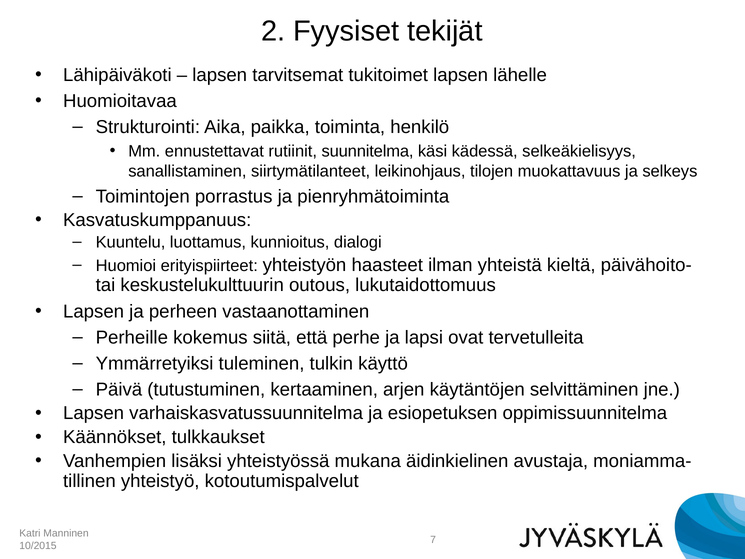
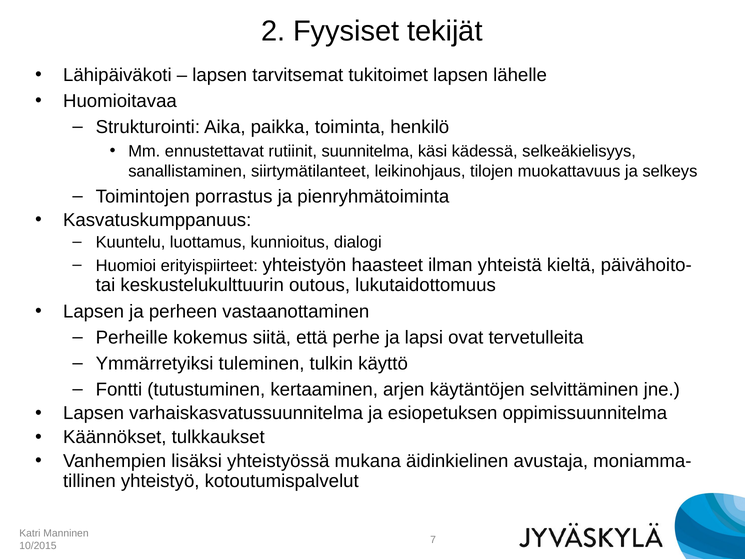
Päivä: Päivä -> Fontti (119, 390)
